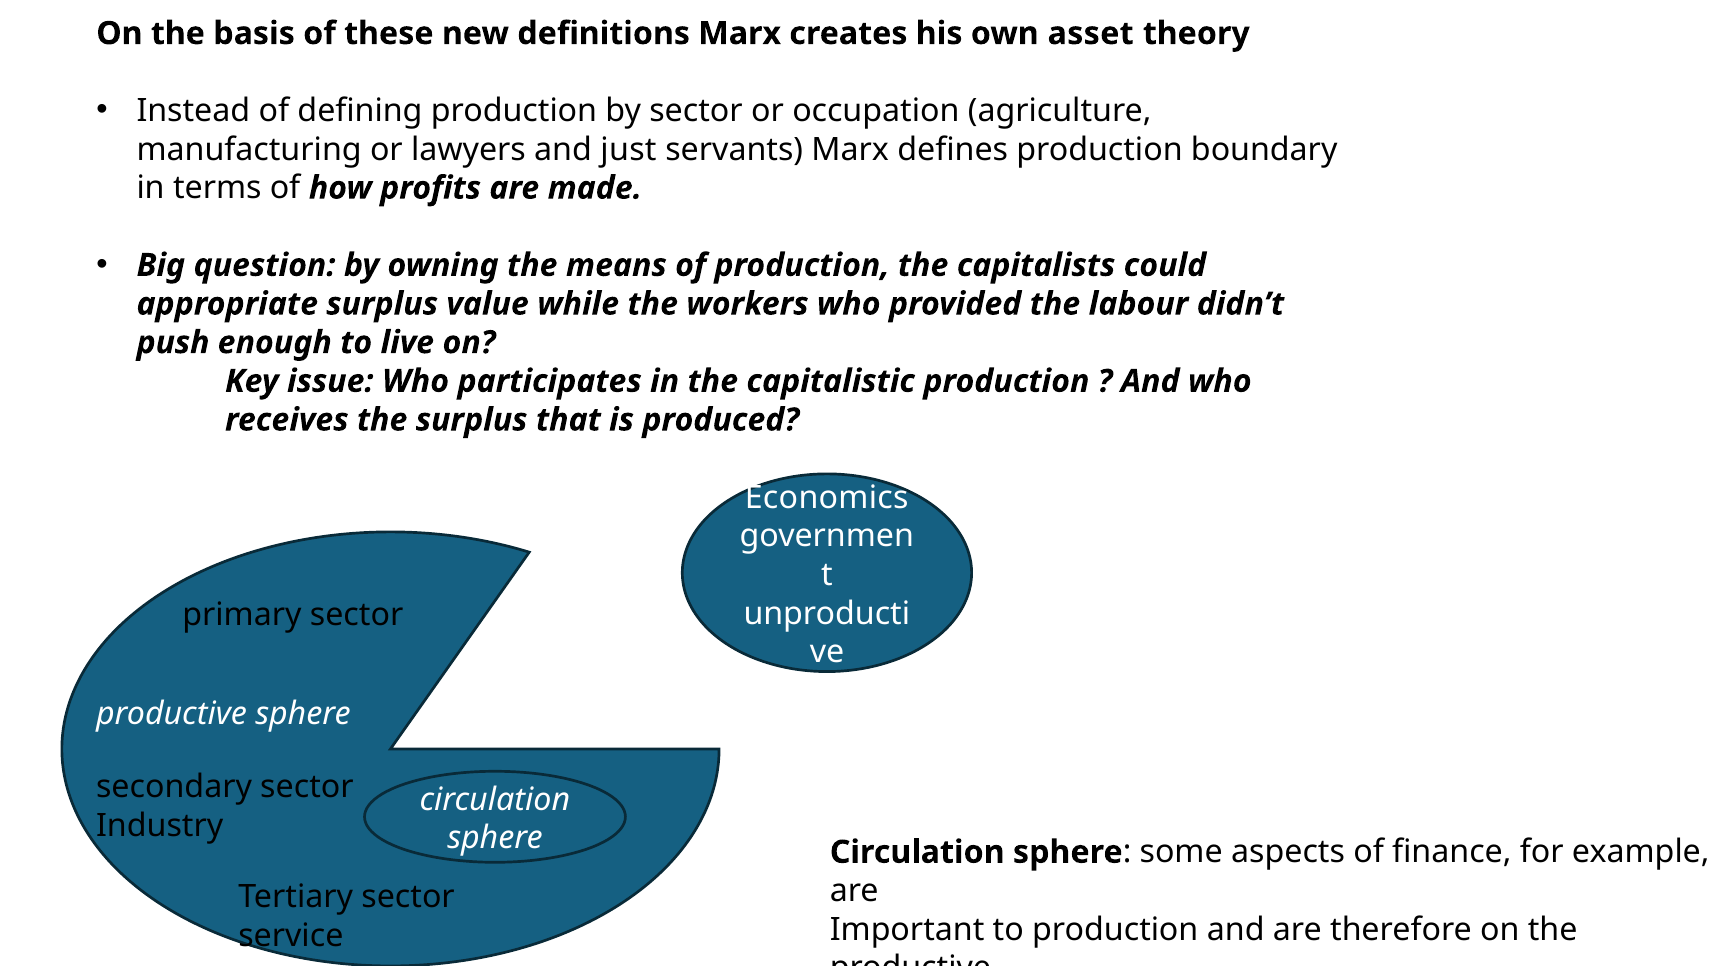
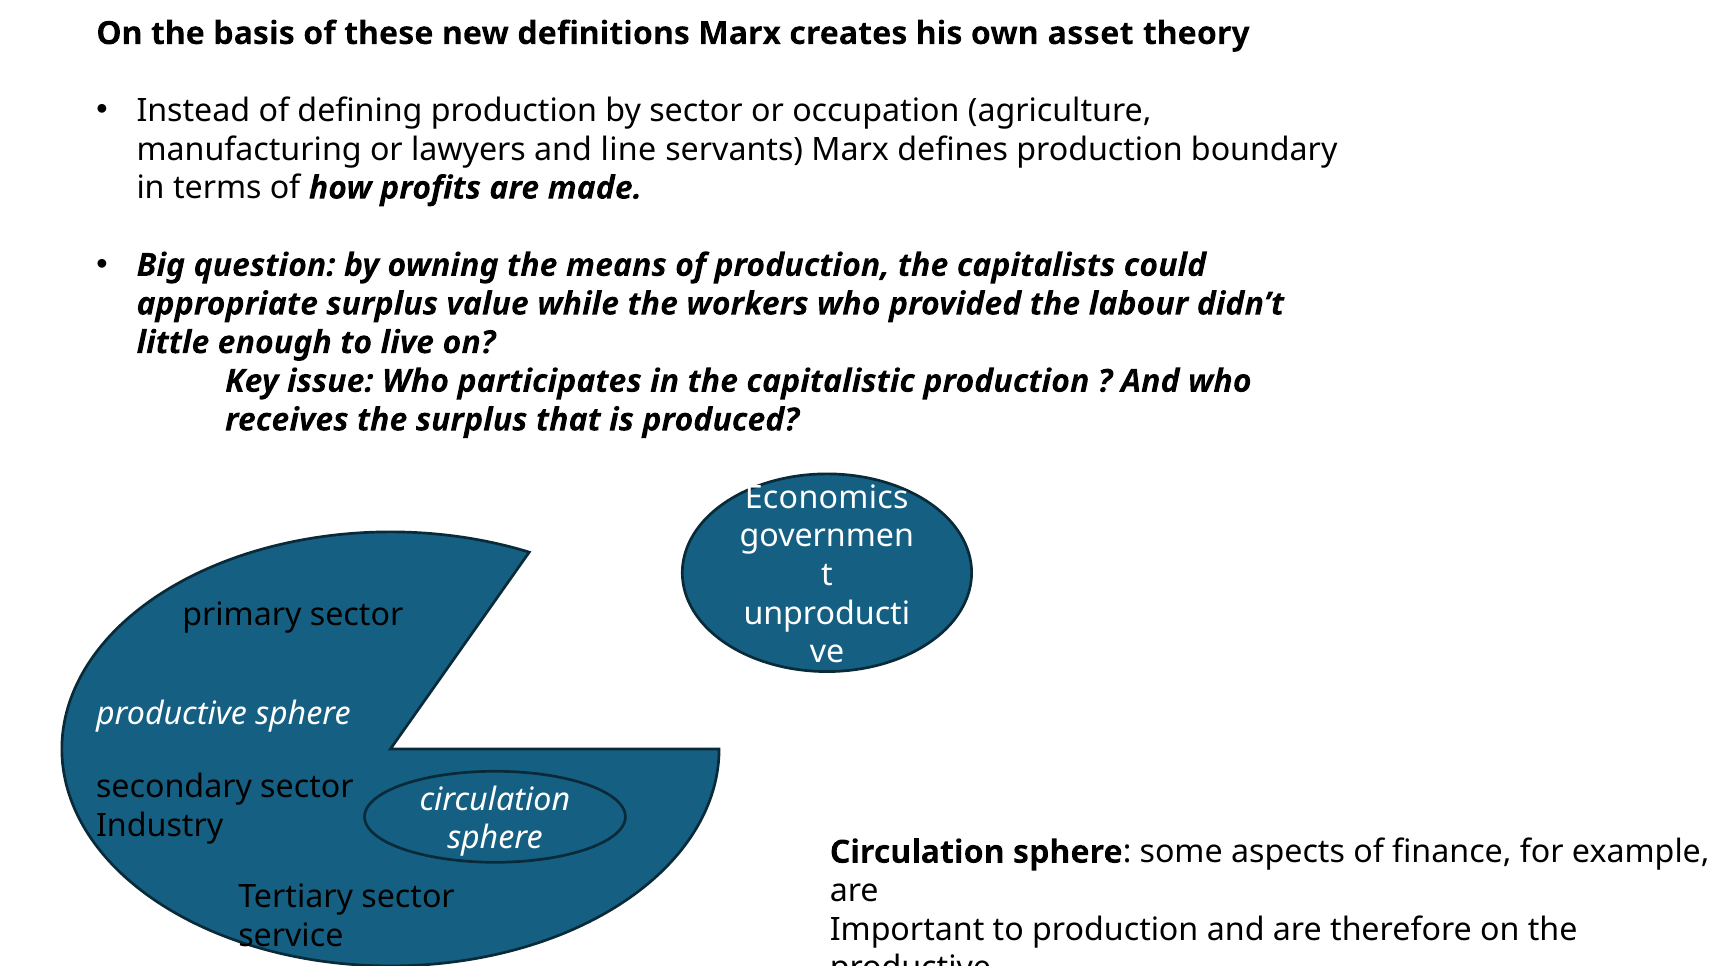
just: just -> line (629, 149)
push: push -> little (173, 343)
